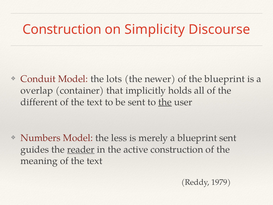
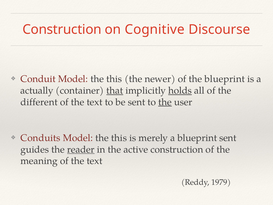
Simplicity: Simplicity -> Cognitive (155, 30)
Conduit Model the lots: lots -> this (114, 79)
overlap: overlap -> actually (37, 90)
that underline: none -> present (115, 90)
holds underline: none -> present (180, 90)
Numbers: Numbers -> Conduits (40, 138)
less: less -> this (119, 138)
